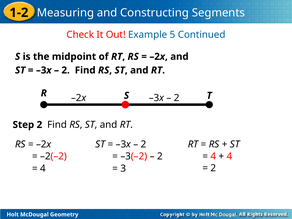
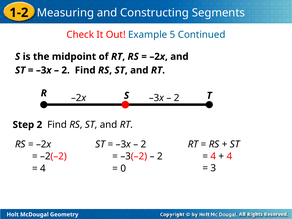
2: 2 -> 3 (213, 168)
3: 3 -> 0 (123, 169)
